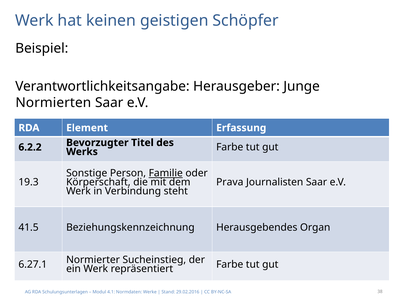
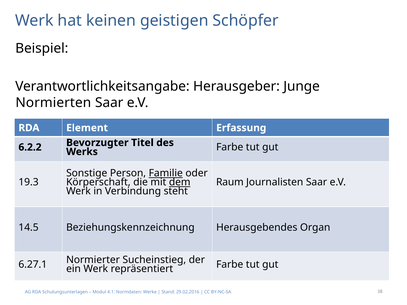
dem underline: none -> present (180, 182)
Prava: Prava -> Raum (230, 182)
41.5: 41.5 -> 14.5 (29, 228)
